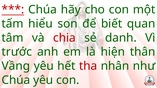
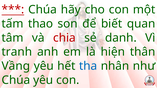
hiểu: hiểu -> thao (41, 24)
trước: trước -> tranh (17, 52)
tha colour: red -> blue (88, 66)
